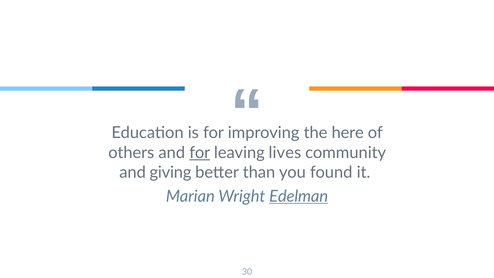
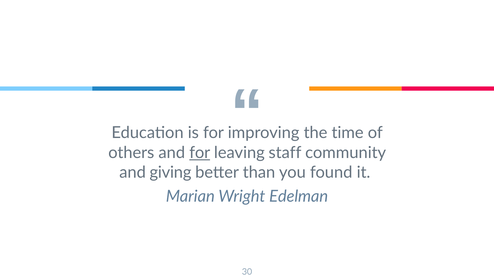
here: here -> time (348, 133)
lives: lives -> staff (285, 153)
Edelman underline: present -> none (299, 196)
